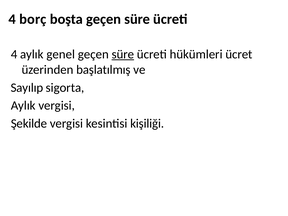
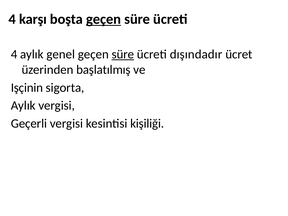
borç: borç -> karşı (33, 19)
geçen underline: none -> present (104, 19)
hükümleri: hükümleri -> dışındadır (196, 54)
Sayılıp: Sayılıp -> Işçinin (27, 88)
Şekilde: Şekilde -> Geçerli (29, 124)
